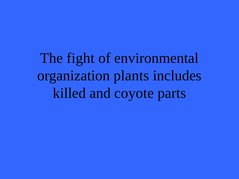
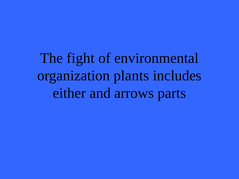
killed: killed -> either (69, 93)
coyote: coyote -> arrows (134, 93)
